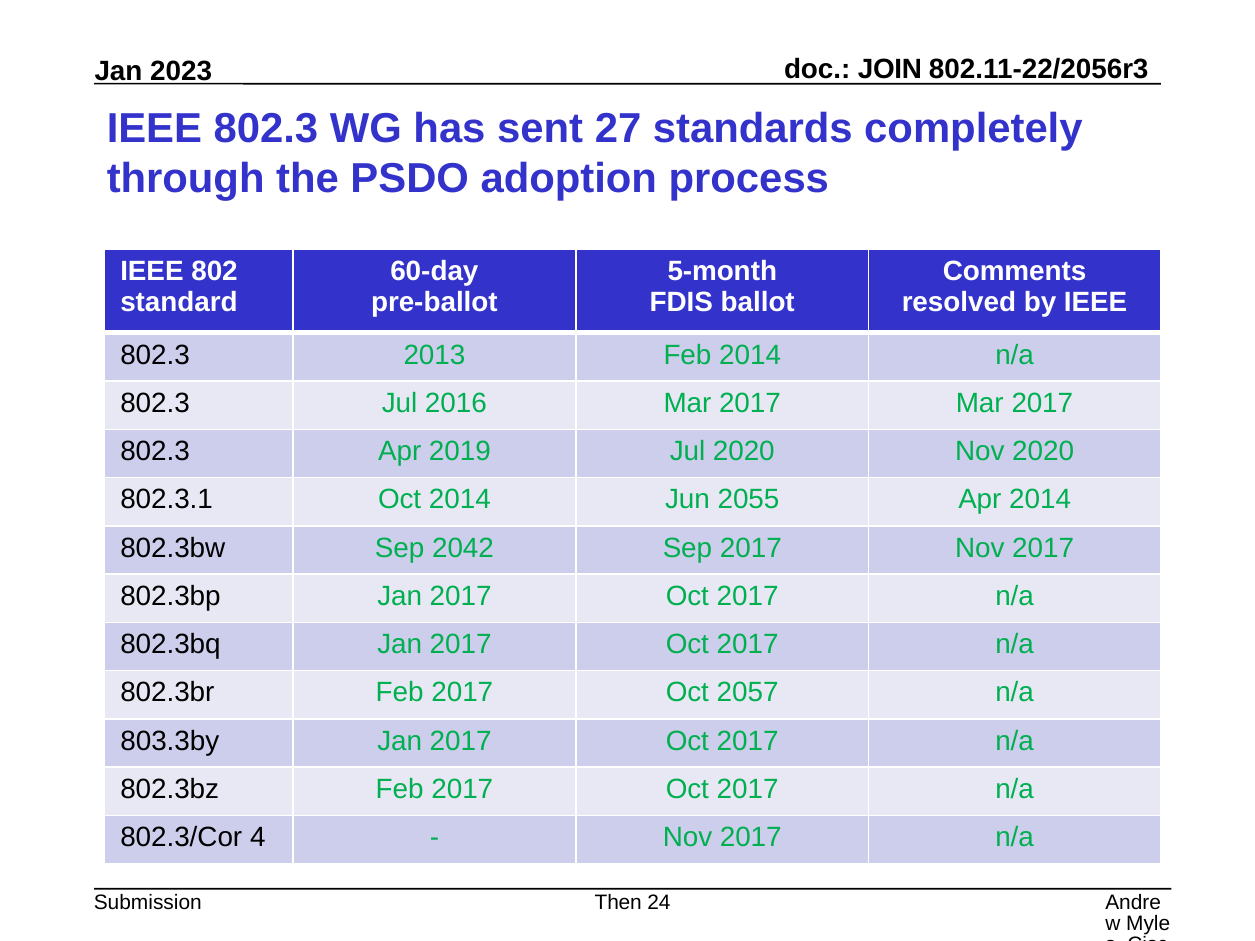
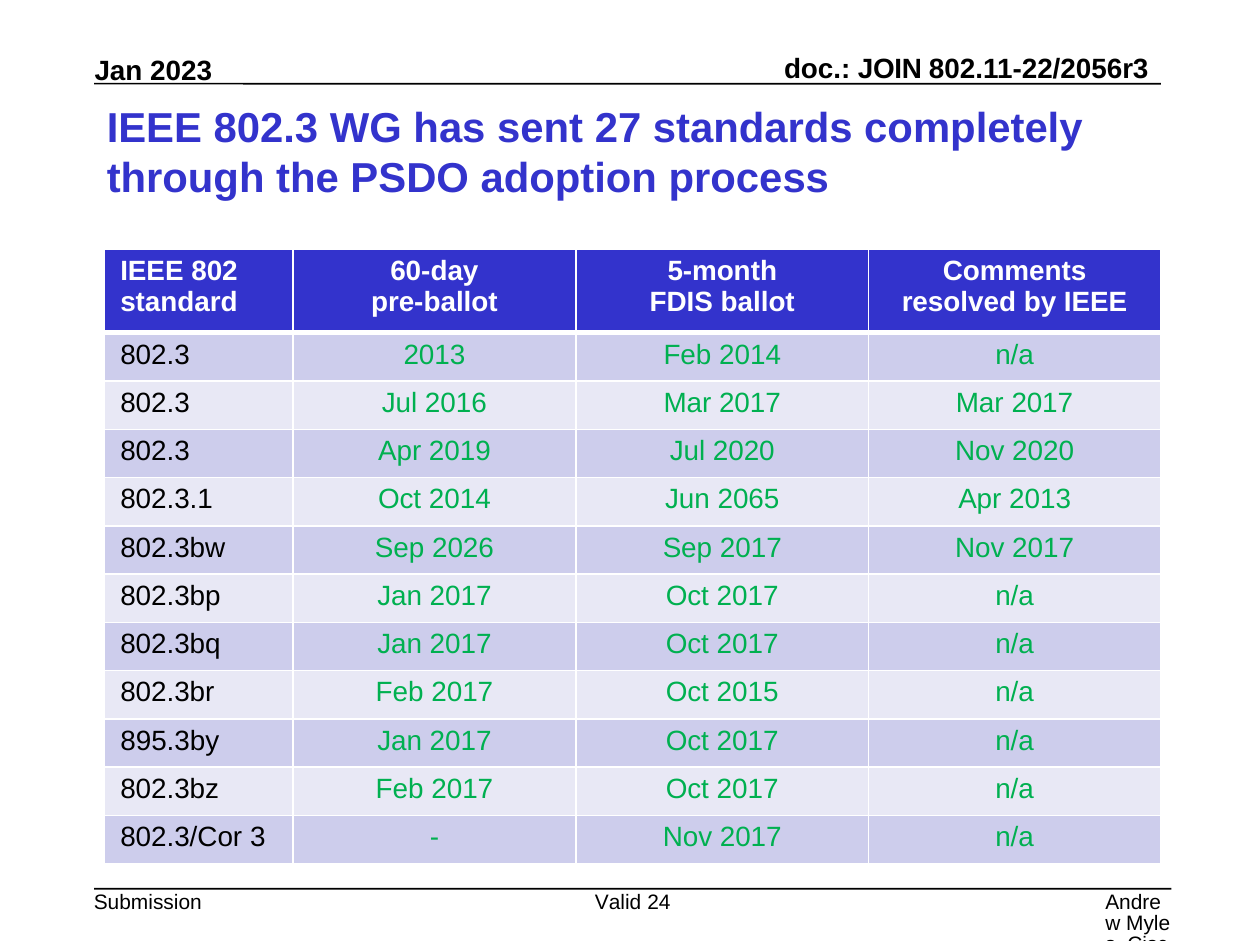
2055: 2055 -> 2065 (749, 500)
Apr 2014: 2014 -> 2013 (1040, 500)
2042: 2042 -> 2026 (463, 548)
2057: 2057 -> 2015 (748, 693)
803.3by: 803.3by -> 895.3by (170, 741)
4: 4 -> 3 (258, 838)
Then: Then -> Valid (618, 903)
